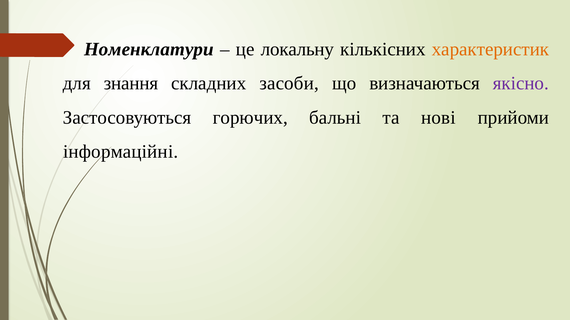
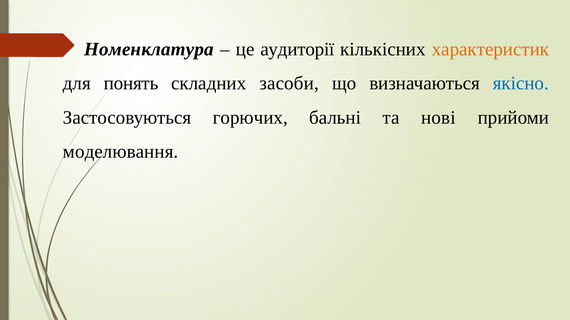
Номенклатури: Номенклатури -> Номенклатура (149, 49)
локальну: локальну -> аудиторії (297, 49)
знання: знання -> понять (131, 84)
якісно colour: purple -> blue (521, 84)
інформаційні: інформаційні -> моделювання (121, 152)
